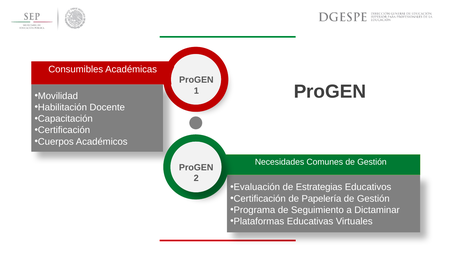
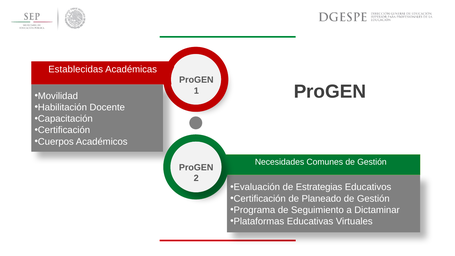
Consumibles: Consumibles -> Establecidas (76, 69)
Papelería: Papelería -> Planeado (321, 199)
